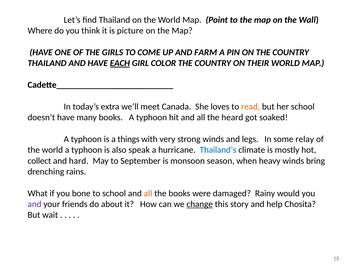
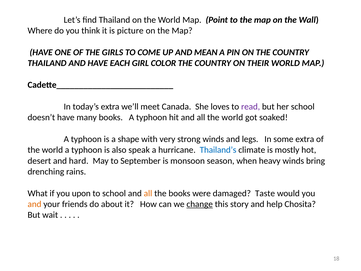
FARM: FARM -> MEAN (206, 52)
EACH underline: present -> none (120, 63)
read colour: orange -> purple (251, 106)
all the heard: heard -> world (232, 117)
things: things -> shape (129, 139)
some relay: relay -> extra (305, 139)
collect: collect -> desert (39, 161)
bone: bone -> upon (81, 193)
Rainy: Rainy -> Taste (265, 193)
and colour: purple -> orange (34, 204)
